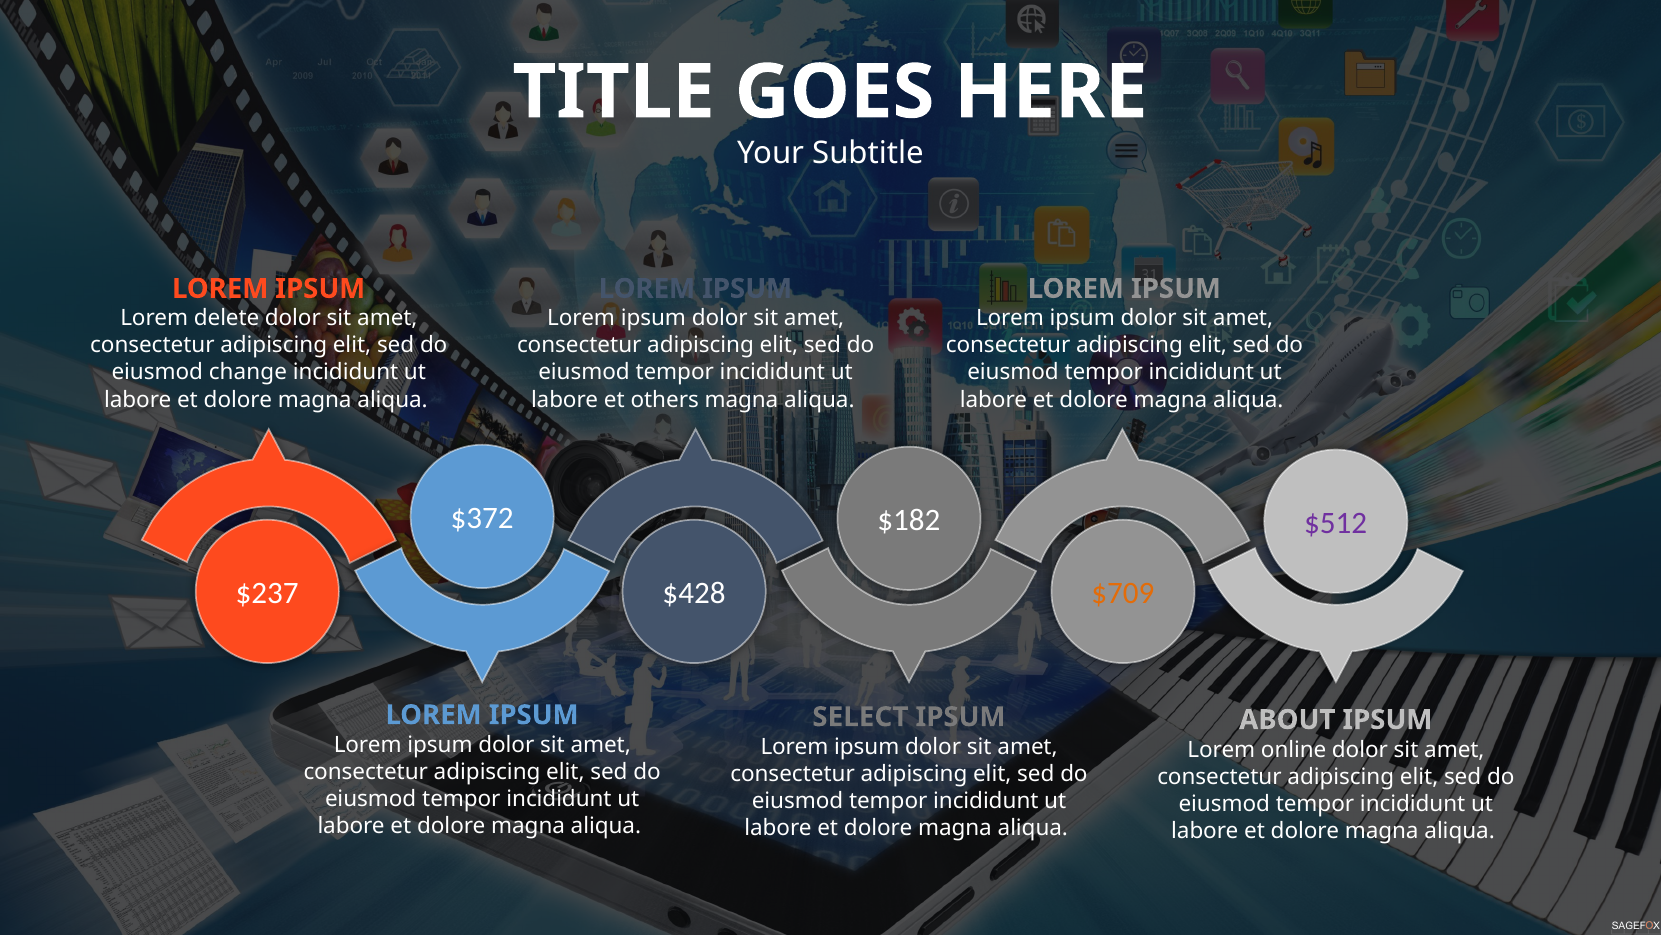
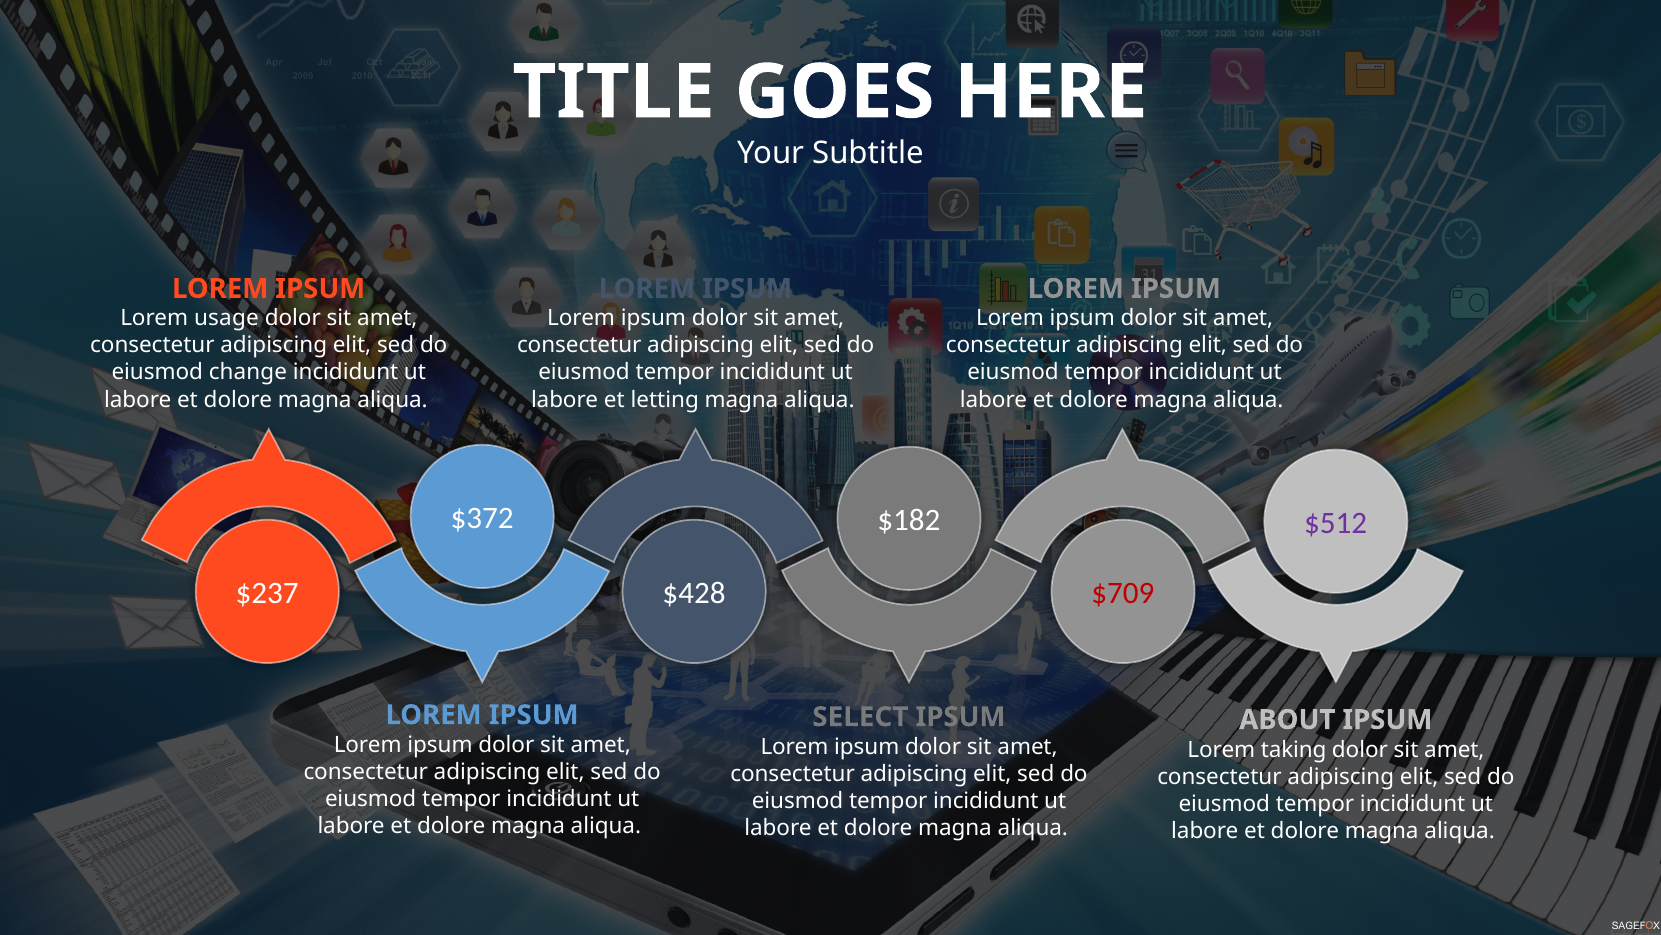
delete: delete -> usage (226, 318)
others: others -> letting (665, 399)
$709 colour: orange -> red (1123, 593)
online: online -> taking (1294, 749)
